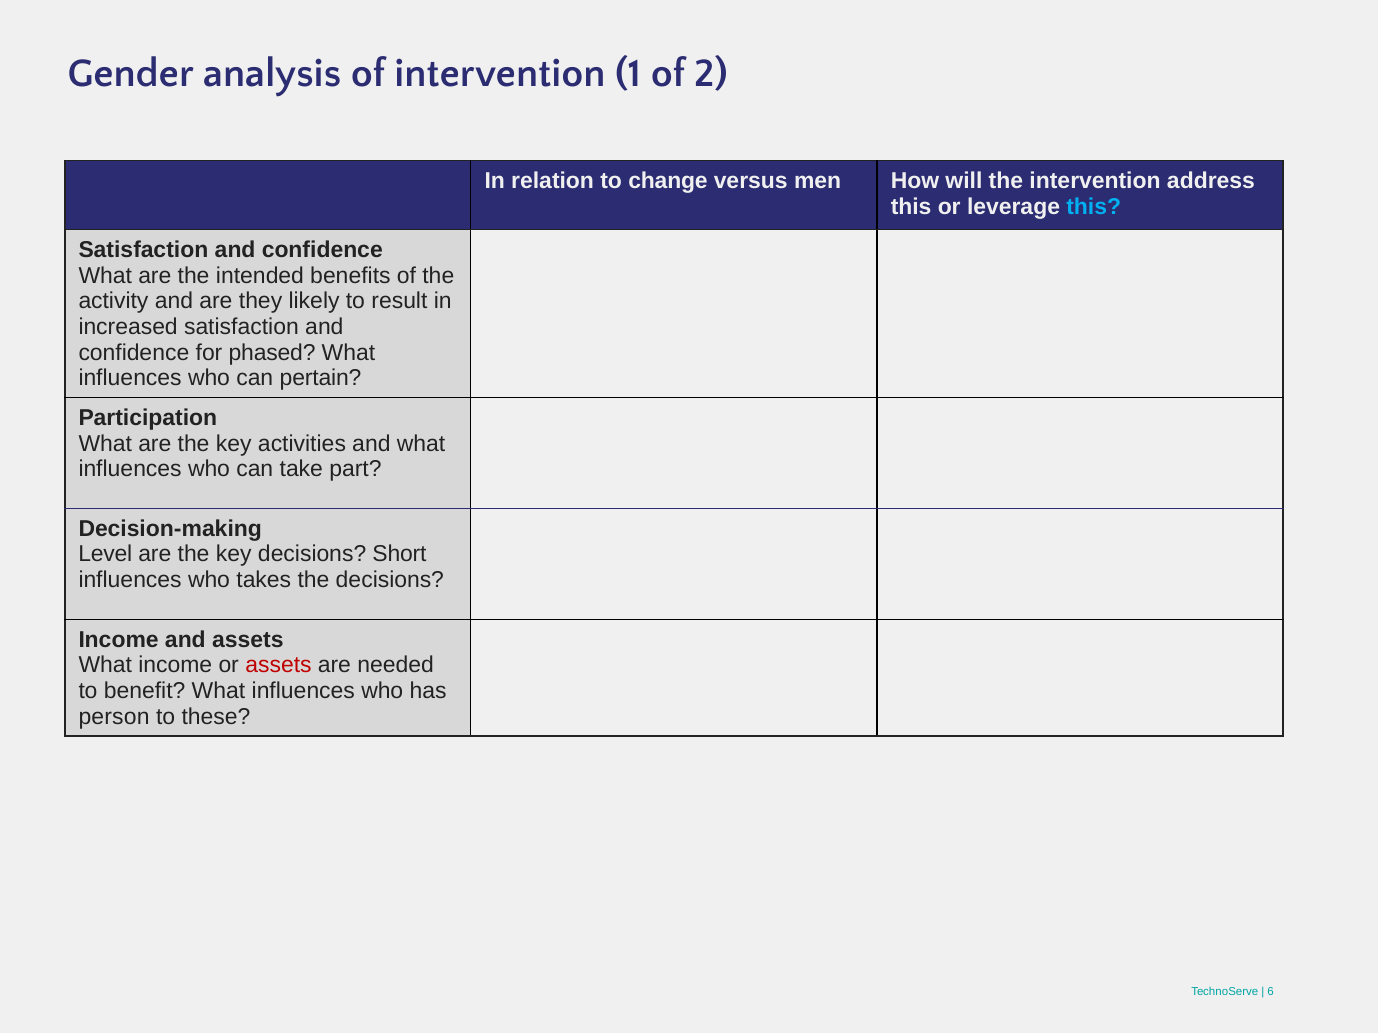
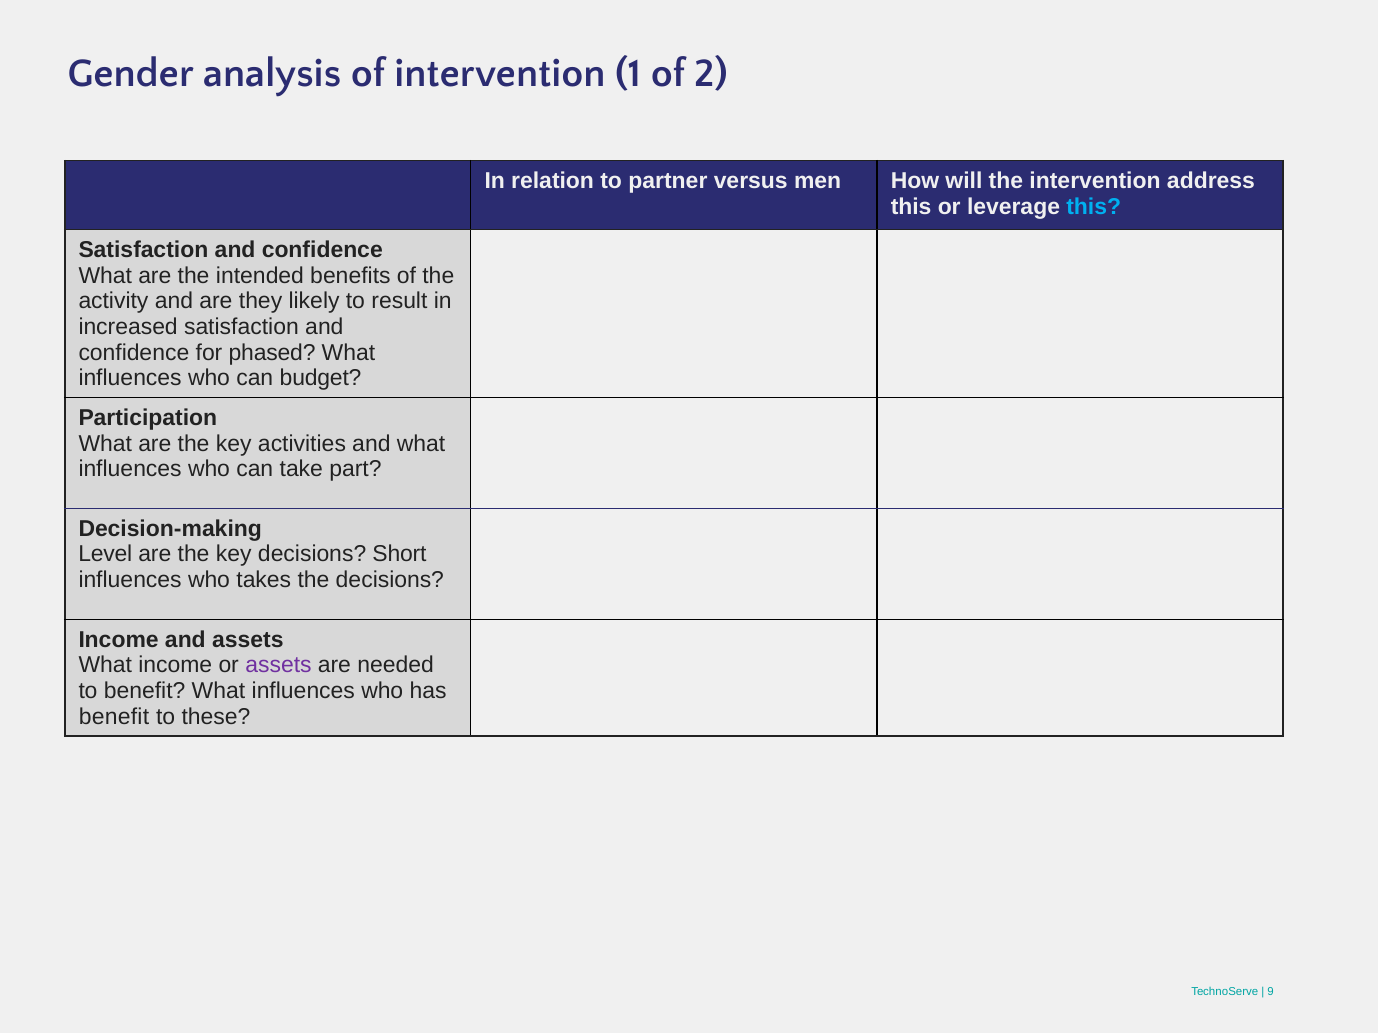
change: change -> partner (668, 181)
pertain: pertain -> budget (321, 378)
assets colour: red -> purple (278, 665)
person: person -> benefit (114, 717)
6: 6 -> 9 (1271, 993)
